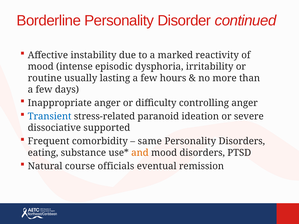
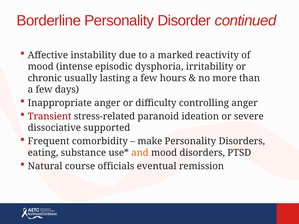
routine: routine -> chronic (45, 78)
Transient colour: blue -> red (50, 116)
same: same -> make (150, 141)
